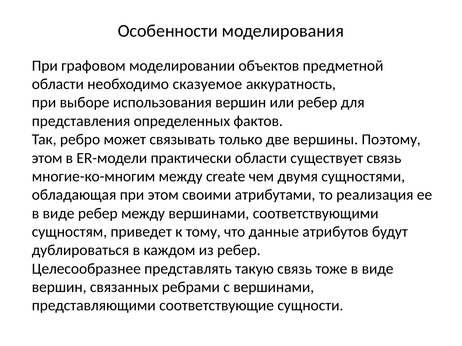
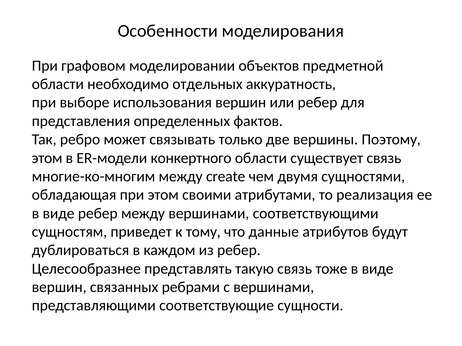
сказуемое: сказуемое -> отдельных (208, 84)
практически: практически -> конкертного (191, 158)
